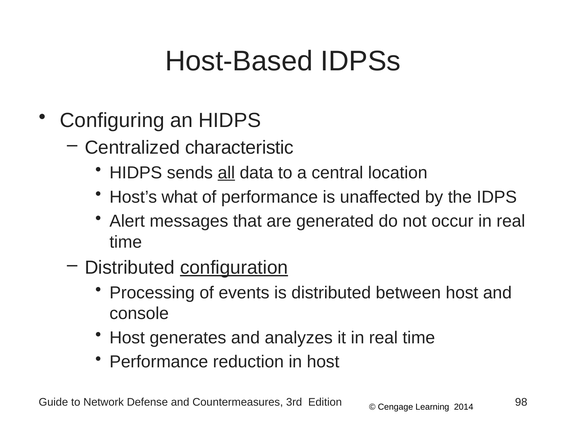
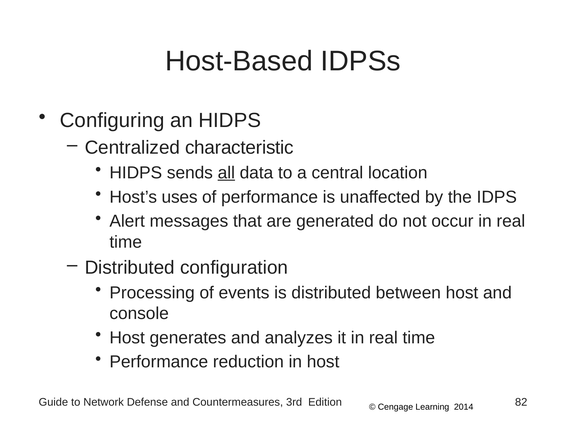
what: what -> uses (180, 197)
configuration underline: present -> none (234, 267)
98: 98 -> 82 (521, 402)
